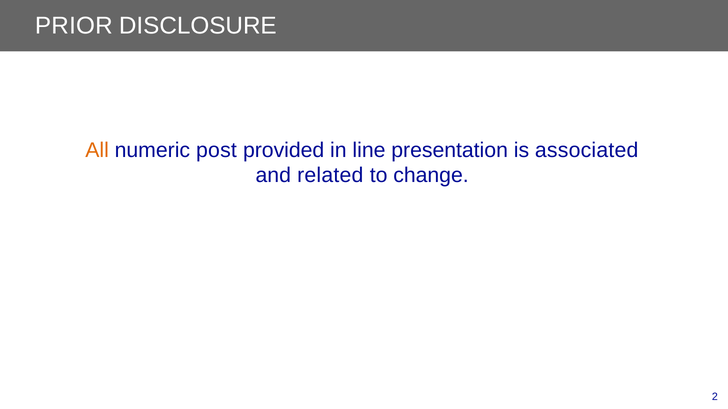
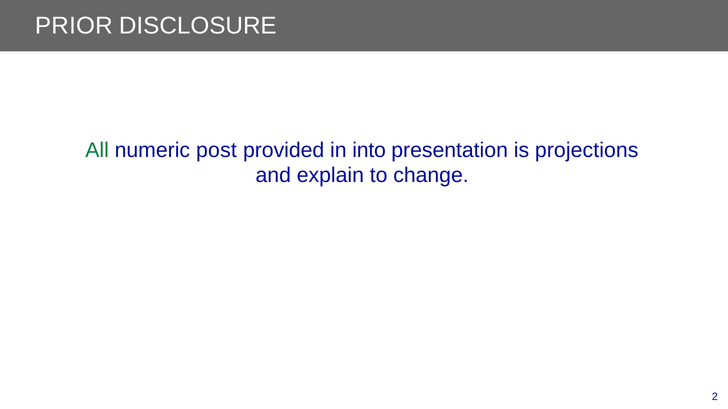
All colour: orange -> green (97, 151)
line: line -> into (369, 151)
associated: associated -> projections (587, 151)
related: related -> explain (330, 176)
